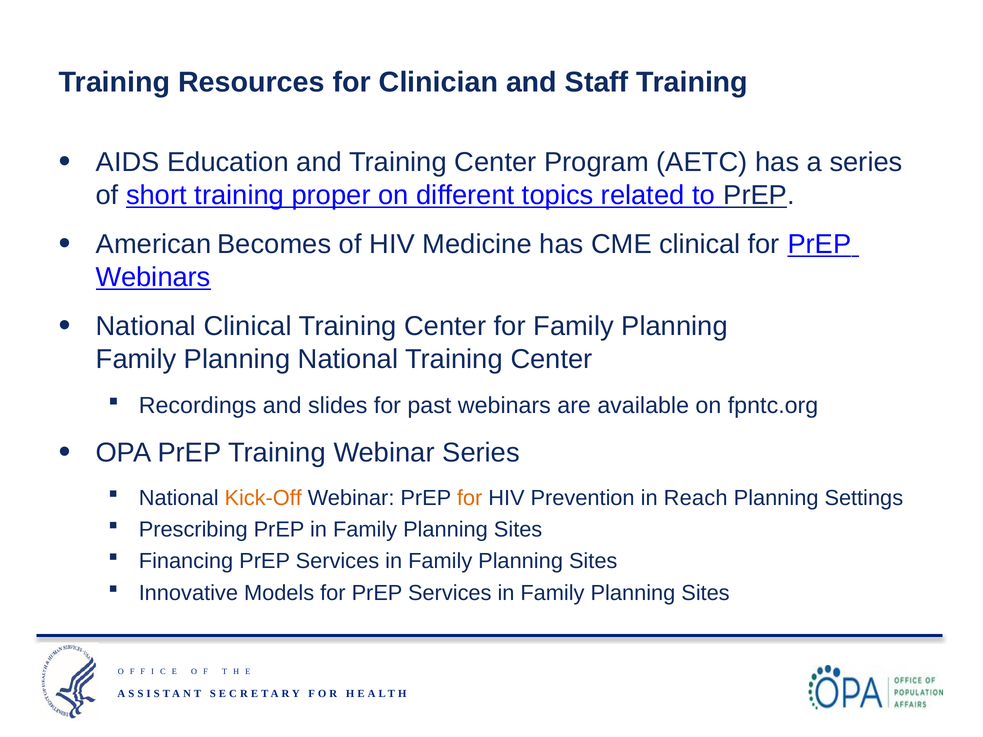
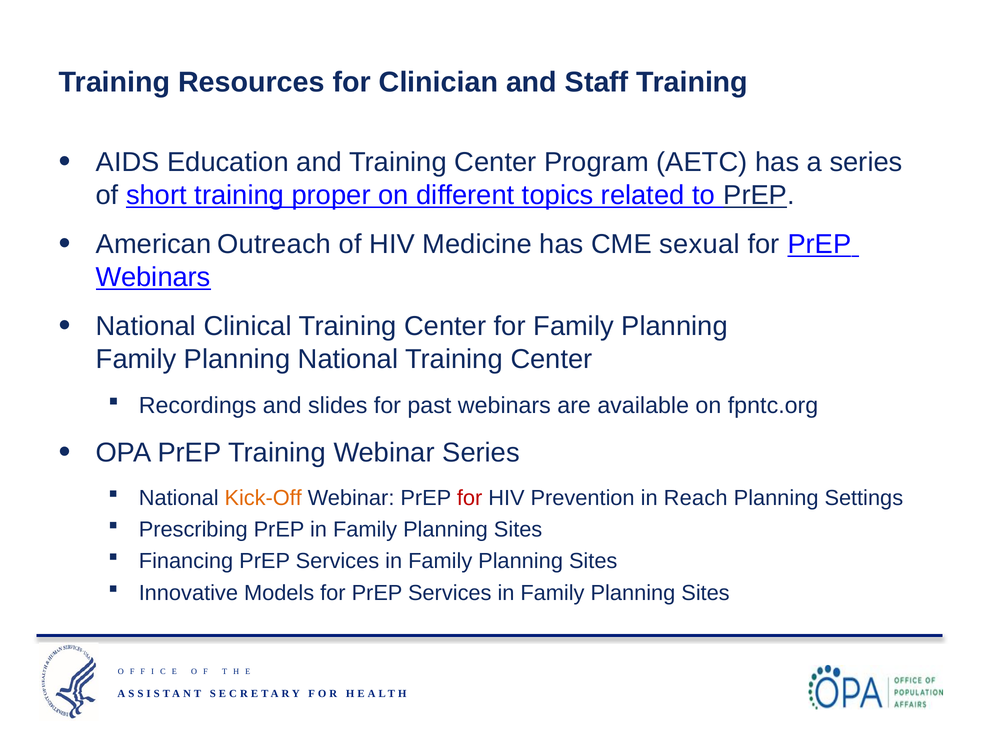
Becomes: Becomes -> Outreach (274, 245)
CME clinical: clinical -> sexual (700, 245)
for colour: orange -> red (470, 498)
